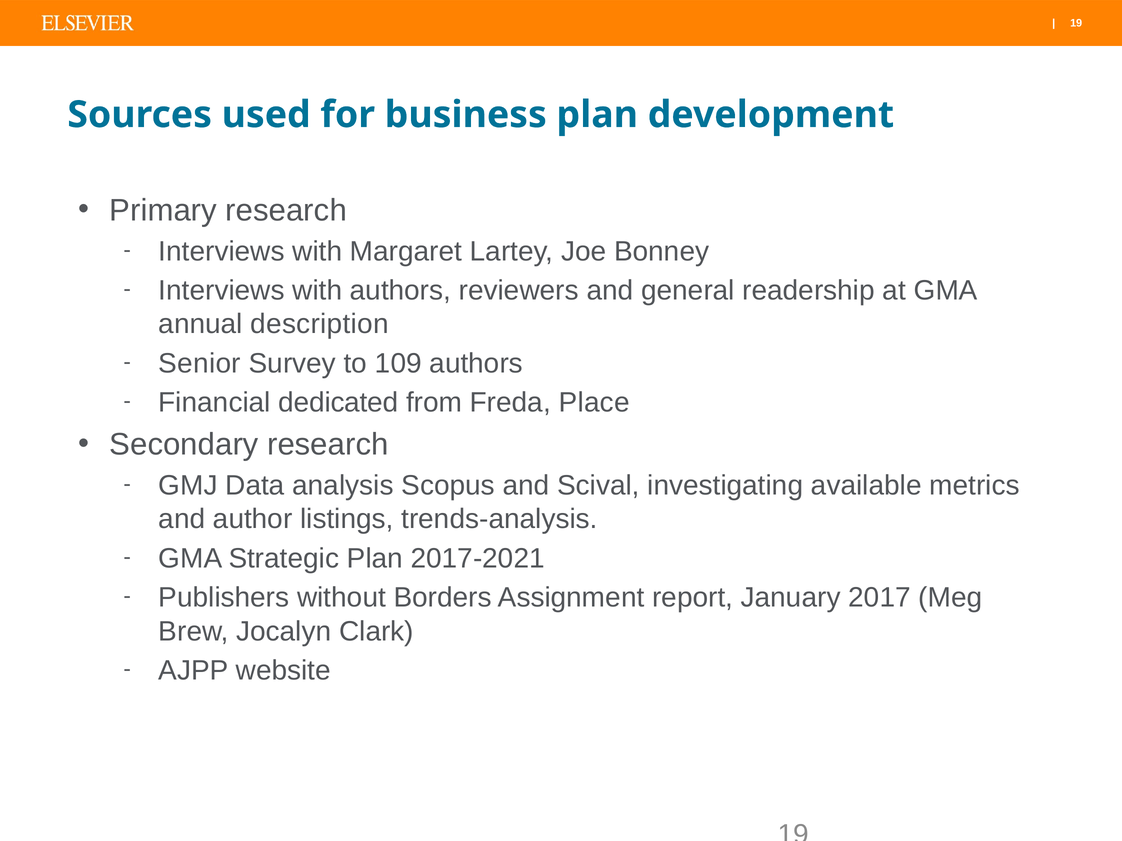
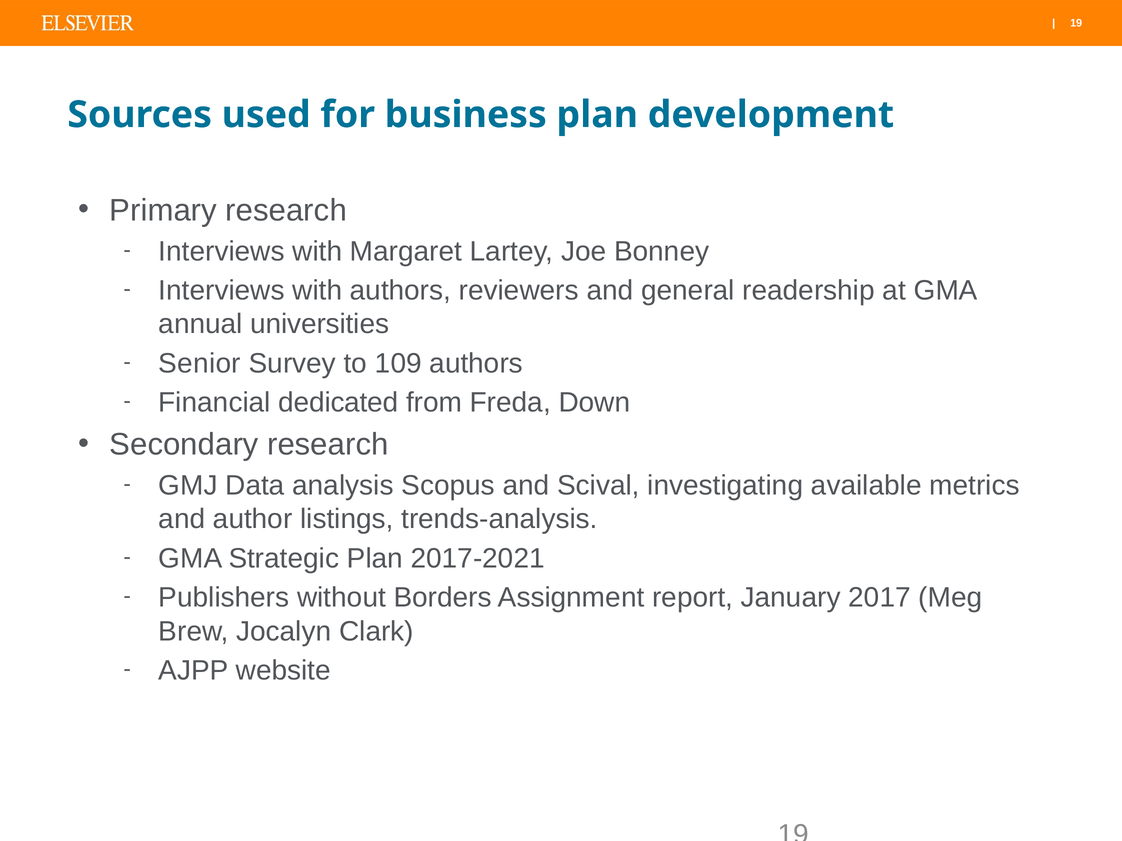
description: description -> universities (320, 324)
Place: Place -> Down (594, 403)
